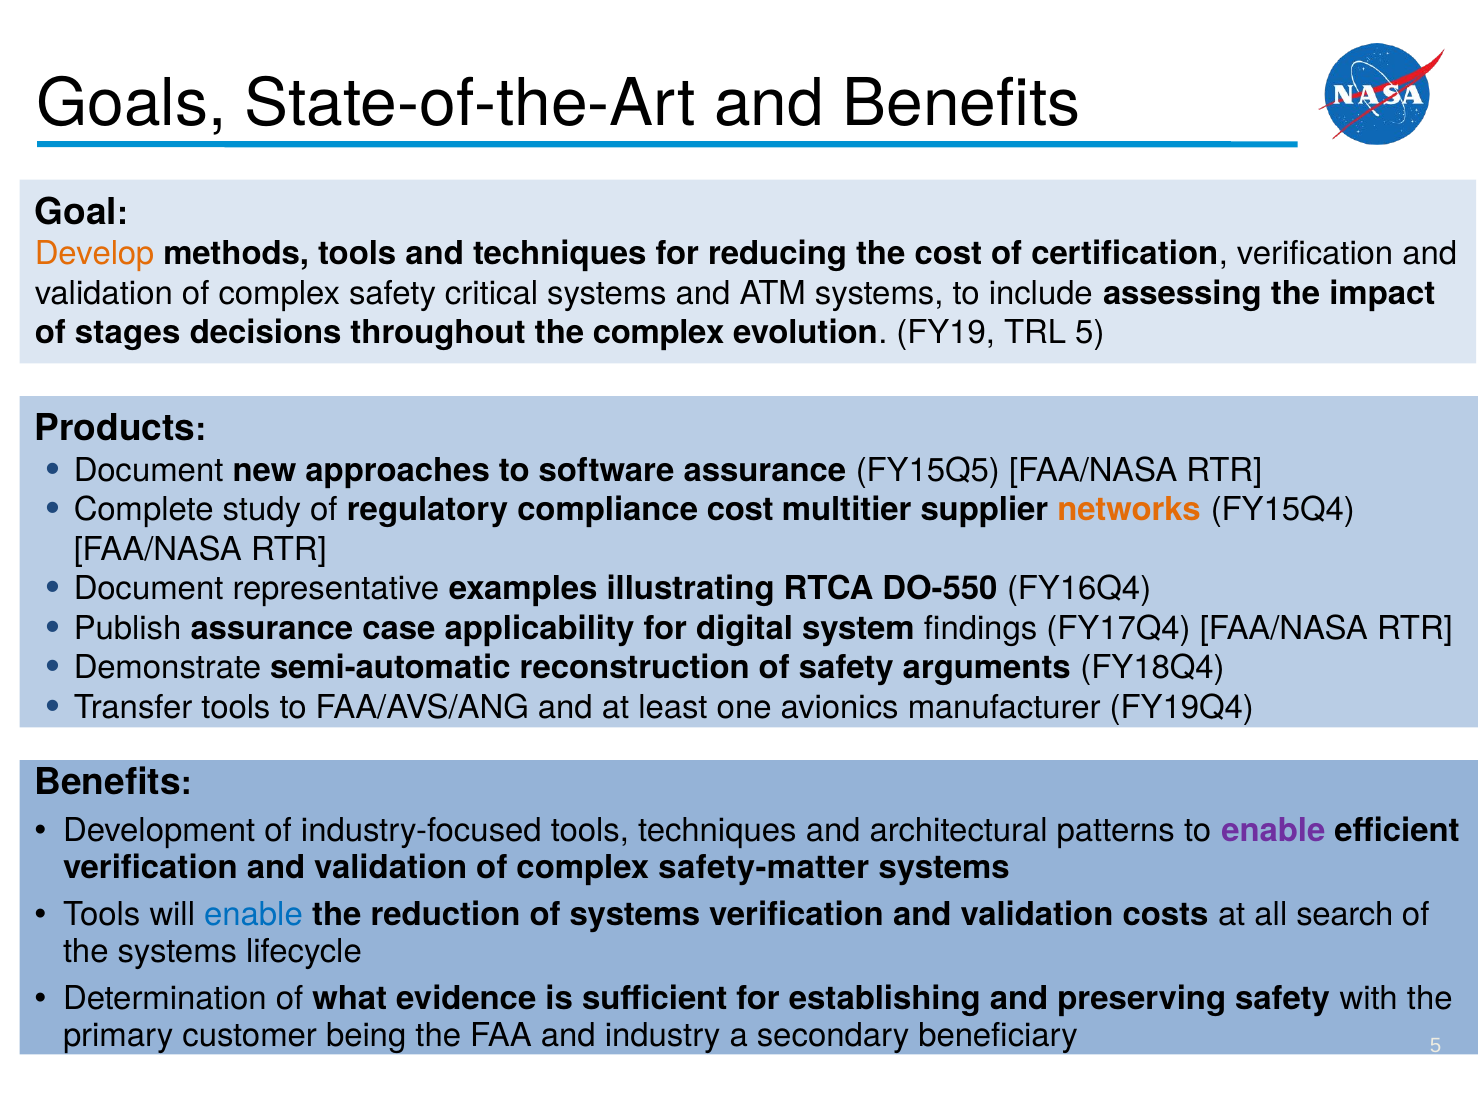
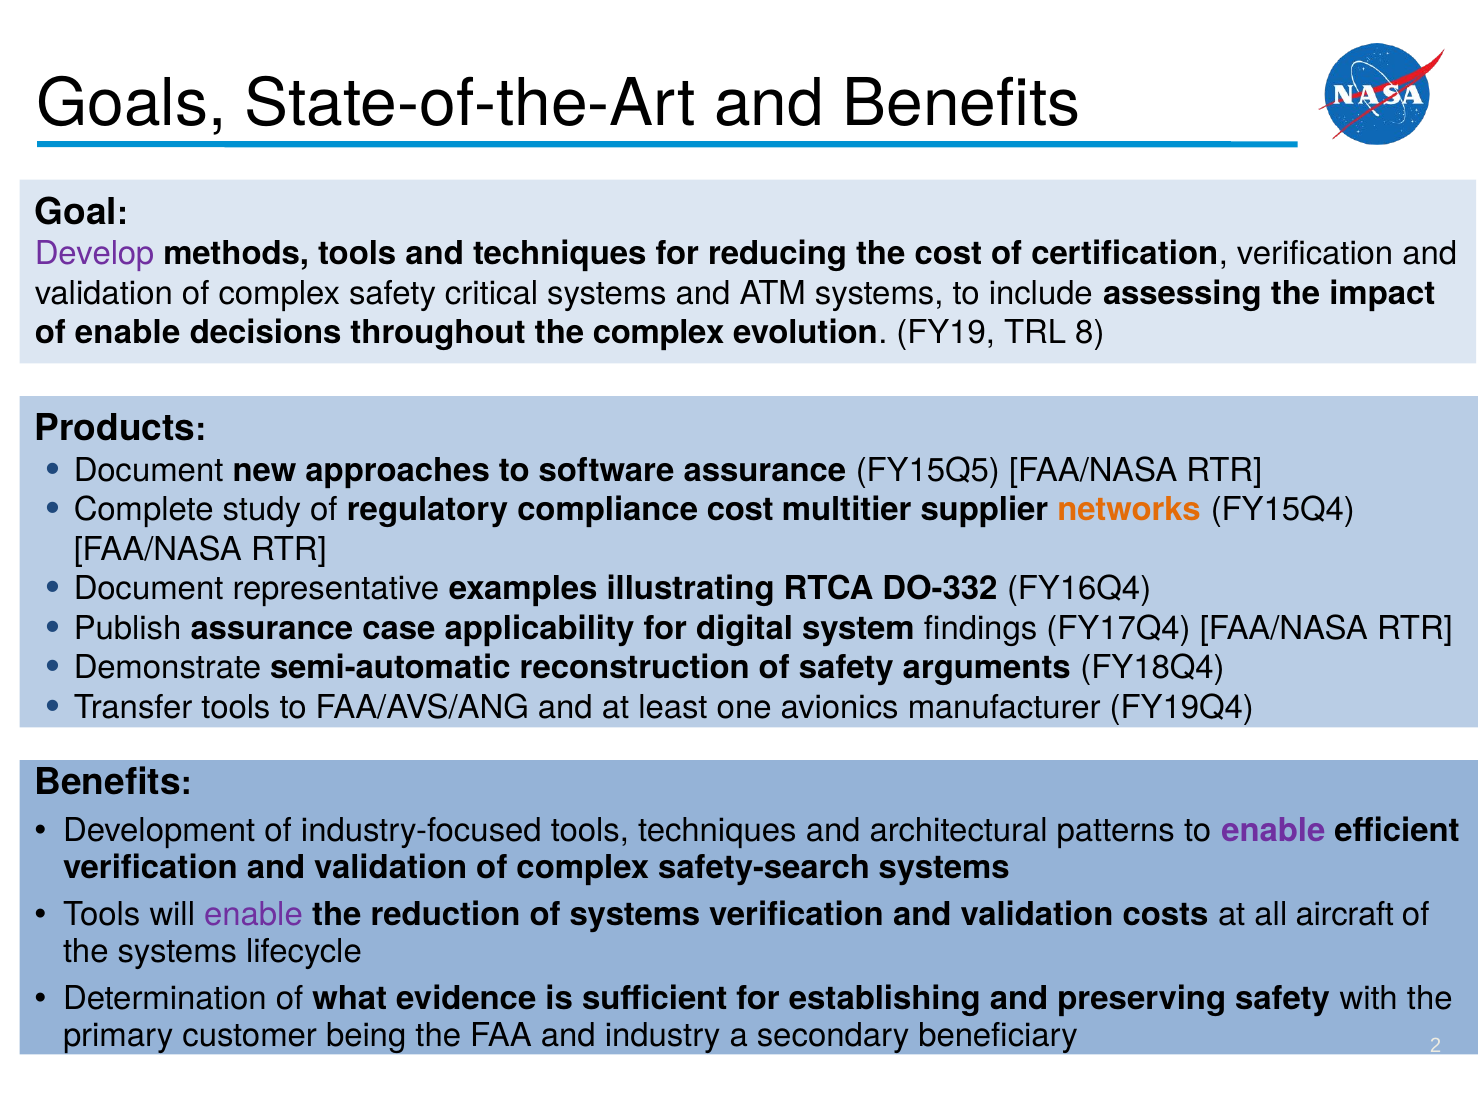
Develop colour: orange -> purple (95, 254)
of stages: stages -> enable (128, 333)
TRL 5: 5 -> 8 (1090, 333)
DO-550: DO-550 -> DO-332 (940, 589)
safety-matter: safety-matter -> safety-search (764, 867)
enable colour: blue -> purple (253, 915)
search: search -> aircraft (1345, 915)
beneficiary 5: 5 -> 2 (1436, 1046)
